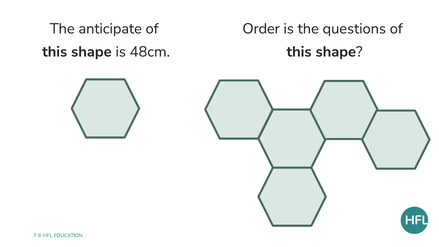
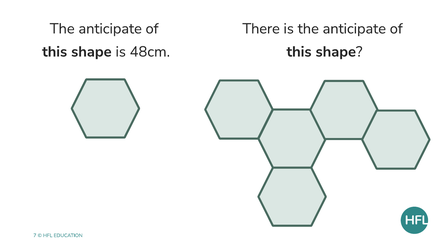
Order: Order -> There (261, 29)
is the questions: questions -> anticipate (354, 29)
